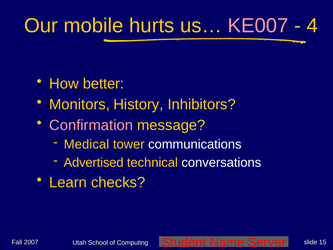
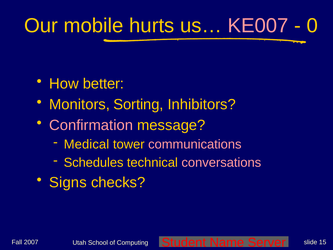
4: 4 -> 0 (312, 26)
History: History -> Sorting (138, 104)
communications colour: white -> pink (195, 144)
Advertised: Advertised -> Schedules (94, 162)
conversations colour: white -> pink (221, 162)
Learn: Learn -> Signs (68, 182)
